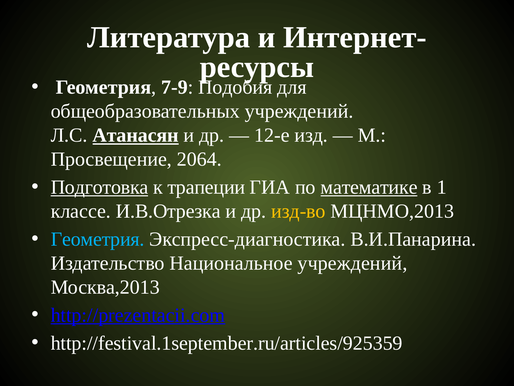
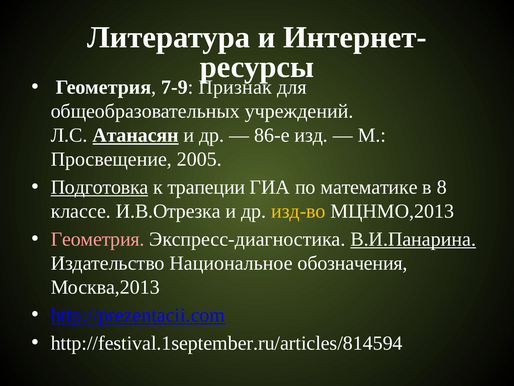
Подобия: Подобия -> Признак (235, 87)
12-е: 12-е -> 86-е (272, 135)
2064: 2064 -> 2005 (199, 159)
математике underline: present -> none (369, 187)
1: 1 -> 8 (442, 187)
Геометрия colour: light blue -> pink (98, 239)
В.И.Панарина underline: none -> present (413, 239)
Национальное учреждений: учреждений -> обозначения (353, 263)
http://festival.1september.ru/articles/925359: http://festival.1september.ru/articles/925359 -> http://festival.1september.ru/articles/814594 (227, 343)
